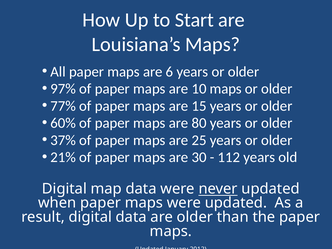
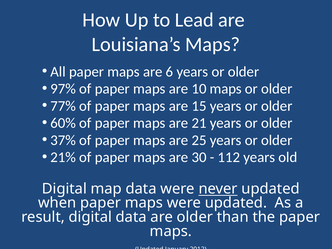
Start: Start -> Lead (194, 20)
80: 80 -> 21 (199, 123)
